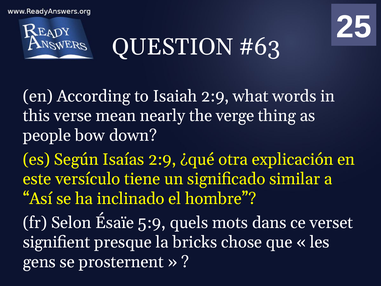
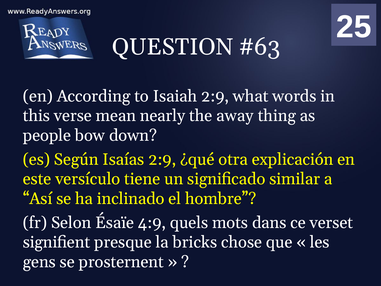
verge: verge -> away (235, 116)
5:9: 5:9 -> 4:9 (152, 222)
